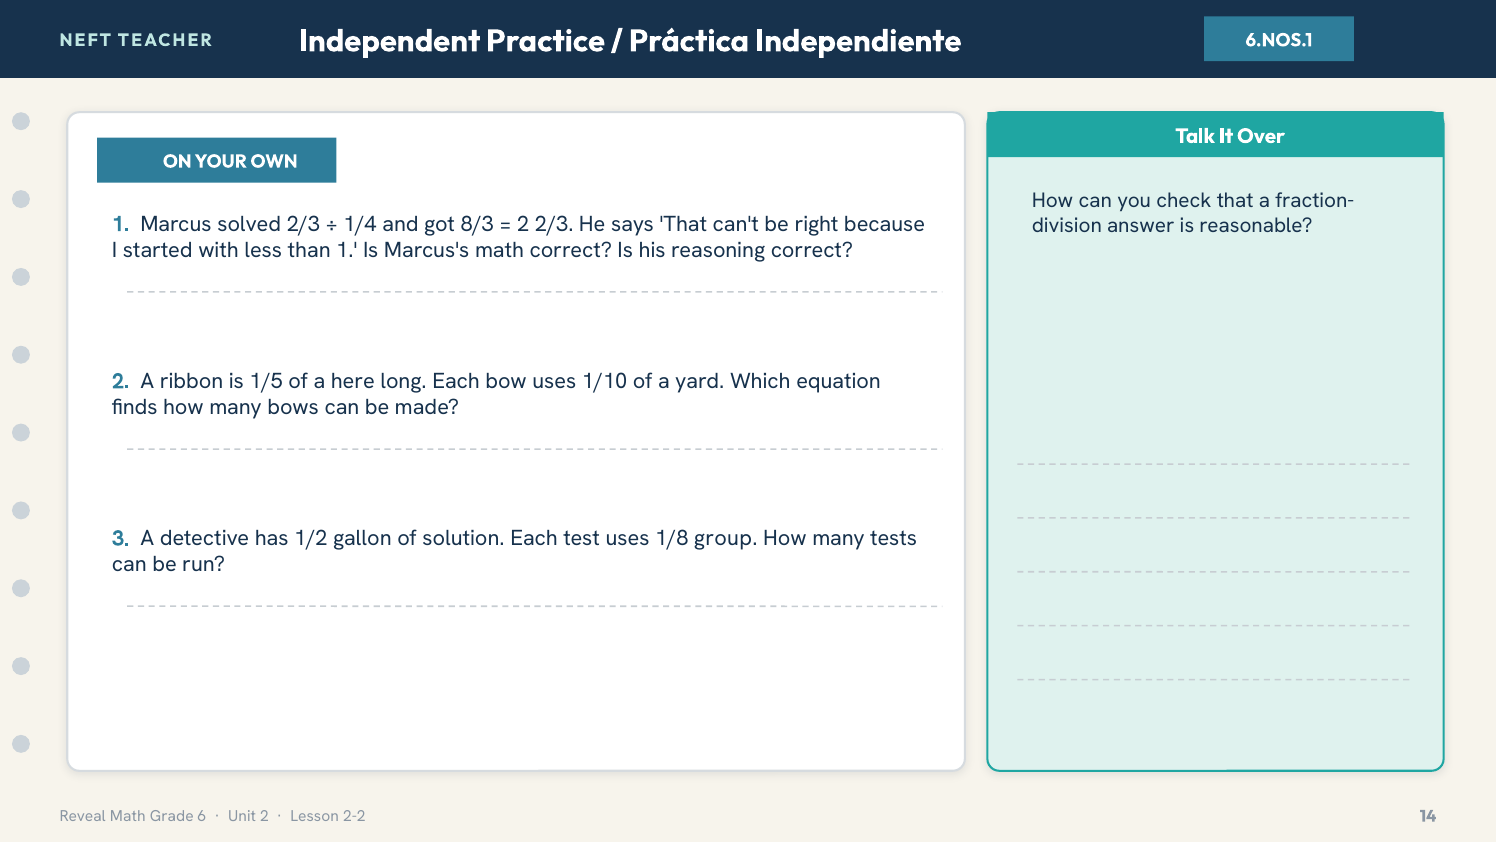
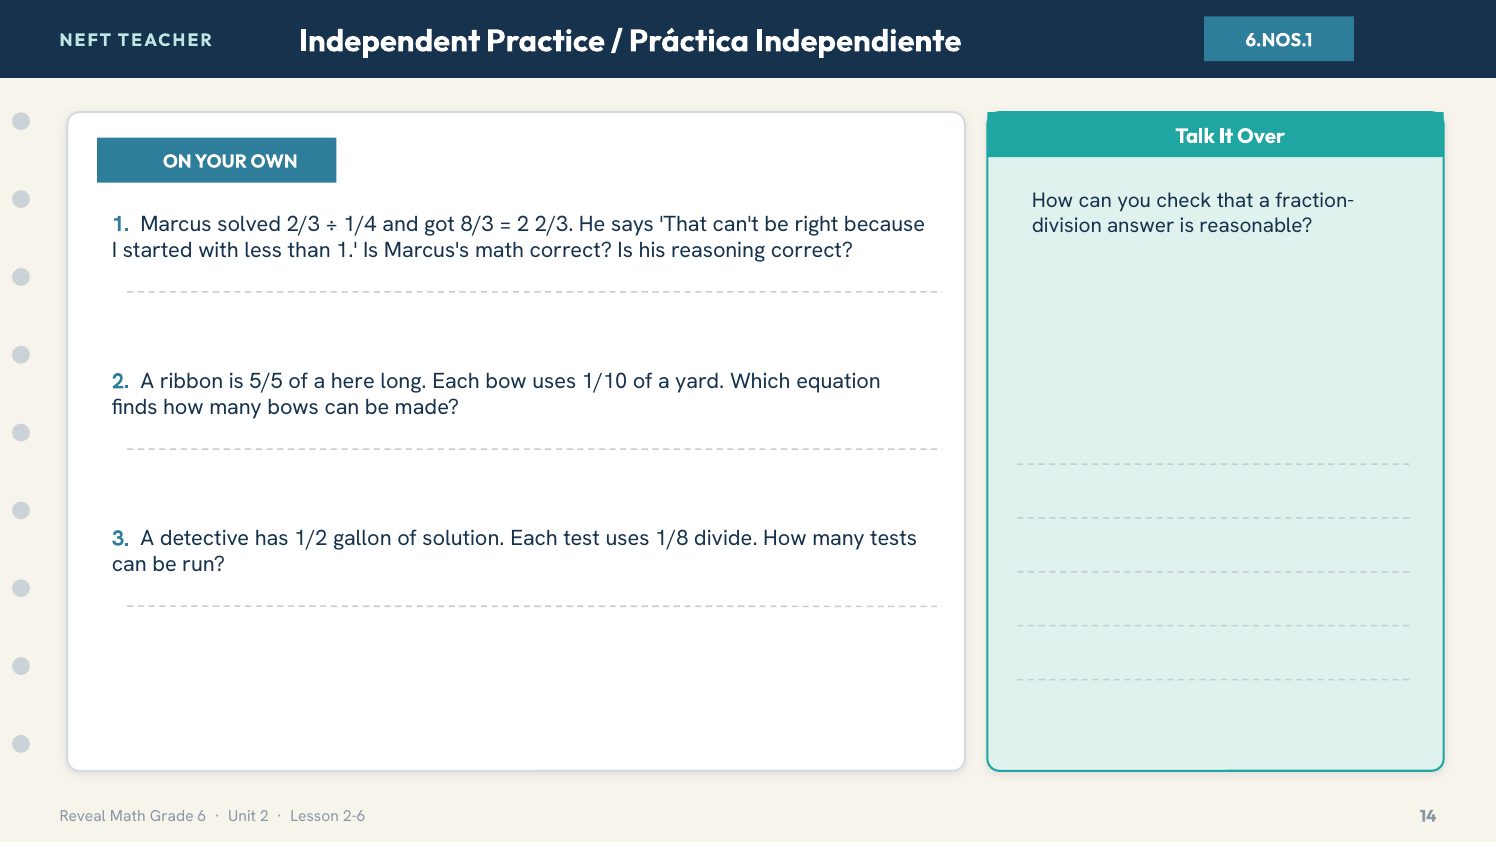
1/5: 1/5 -> 5/5 (266, 381)
group: group -> divide (726, 538)
2-2: 2-2 -> 2-6 (354, 816)
